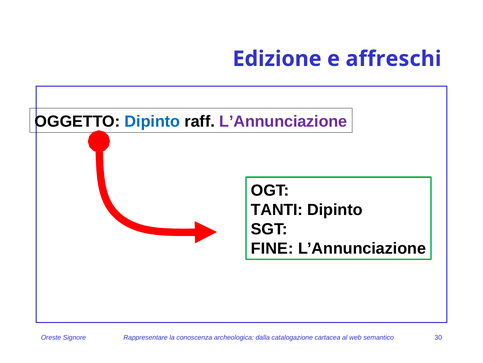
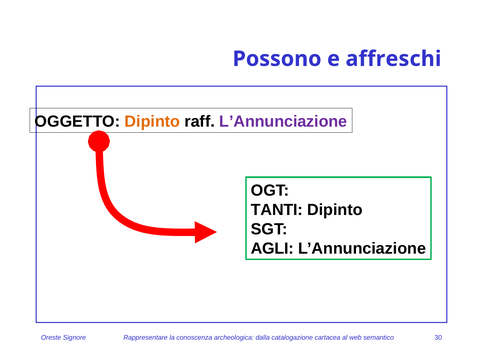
Edizione: Edizione -> Possono (277, 59)
Dipinto colour: blue -> orange (152, 121)
FINE: FINE -> AGLI (272, 248)
